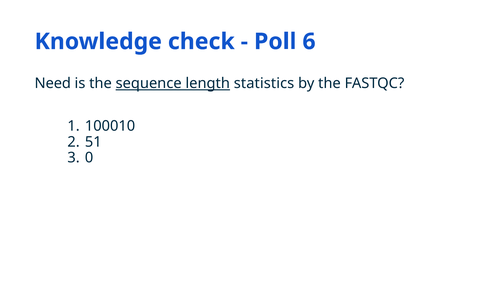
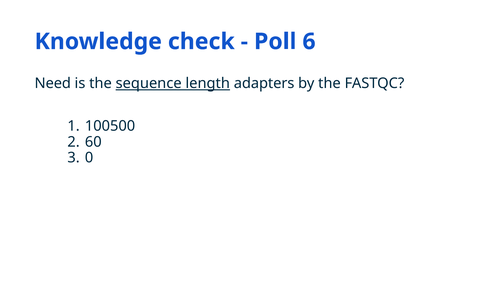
statistics: statistics -> adapters (264, 83)
100010: 100010 -> 100500 (110, 126)
51: 51 -> 60 (93, 142)
